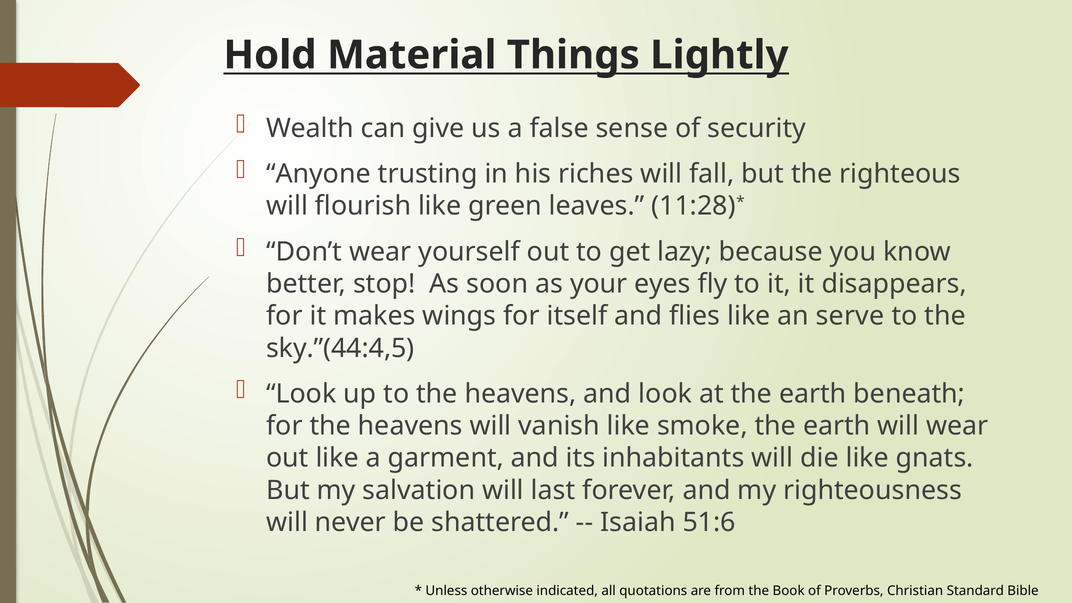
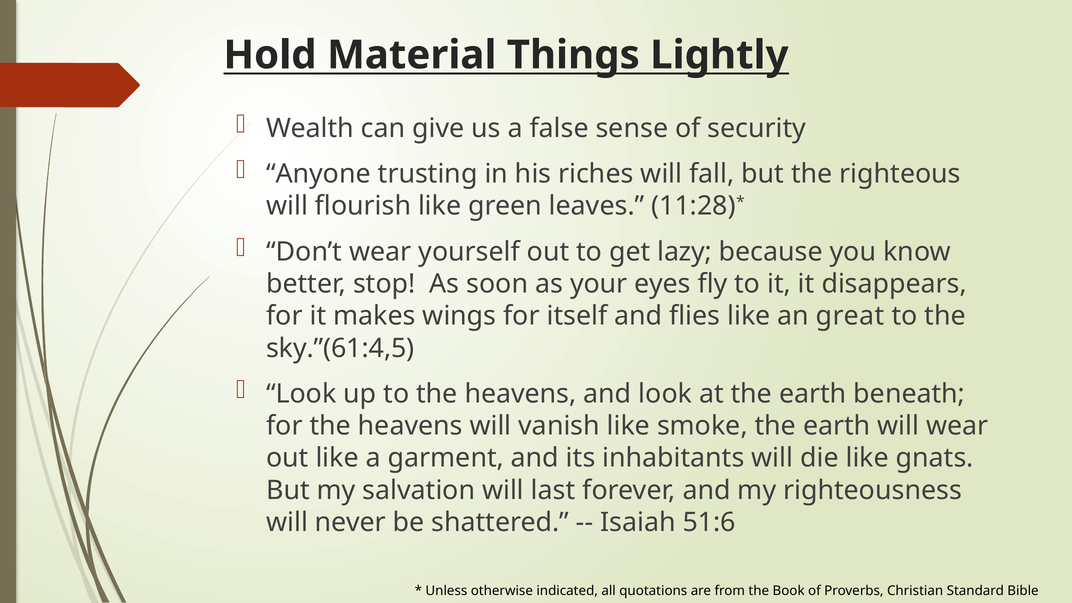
serve: serve -> great (850, 316)
sky.”(44:4,5: sky.”(44:4,5 -> sky.”(61:4,5 (340, 348)
